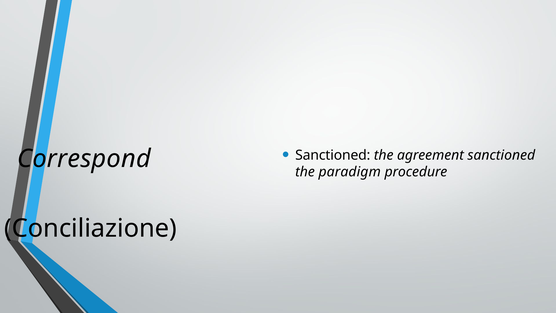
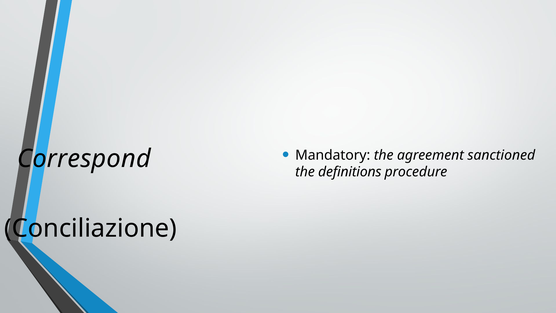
Sanctioned: Sanctioned -> Mandatory (333, 155)
paradigm: paradigm -> definitions (350, 172)
